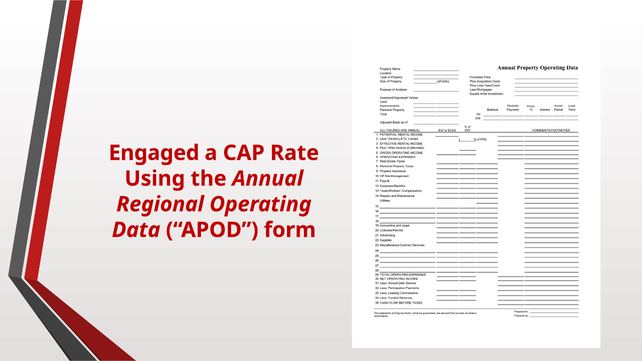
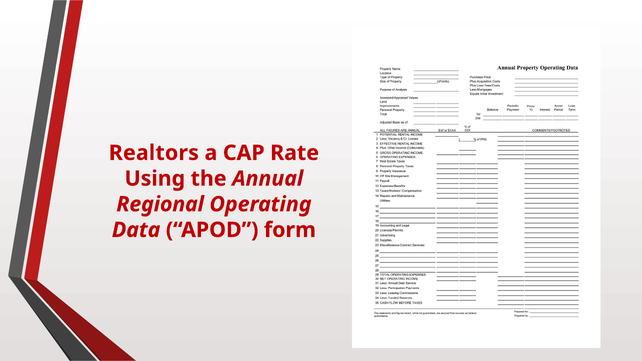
Engaged: Engaged -> Realtors (154, 153)
